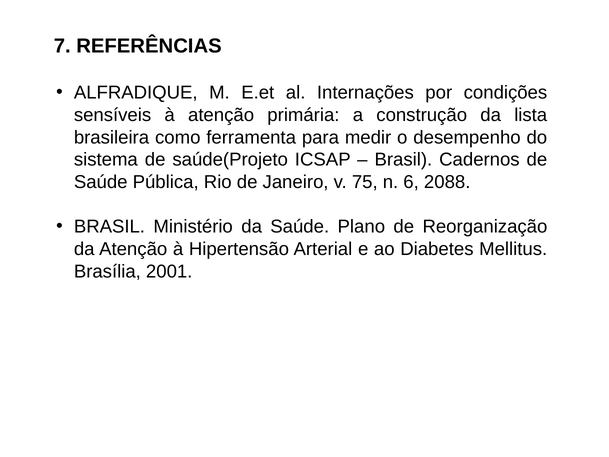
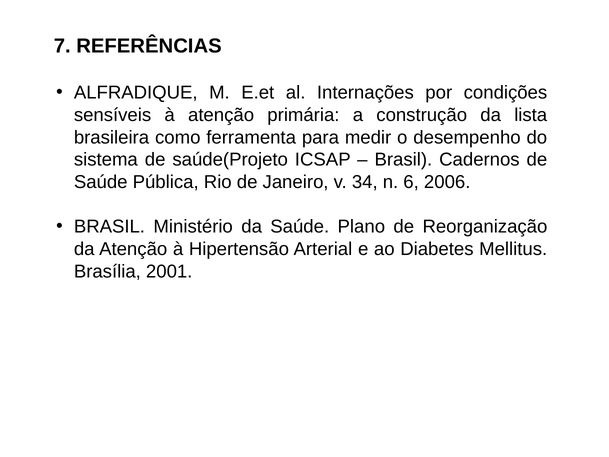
75: 75 -> 34 (365, 182)
2088: 2088 -> 2006 (447, 182)
